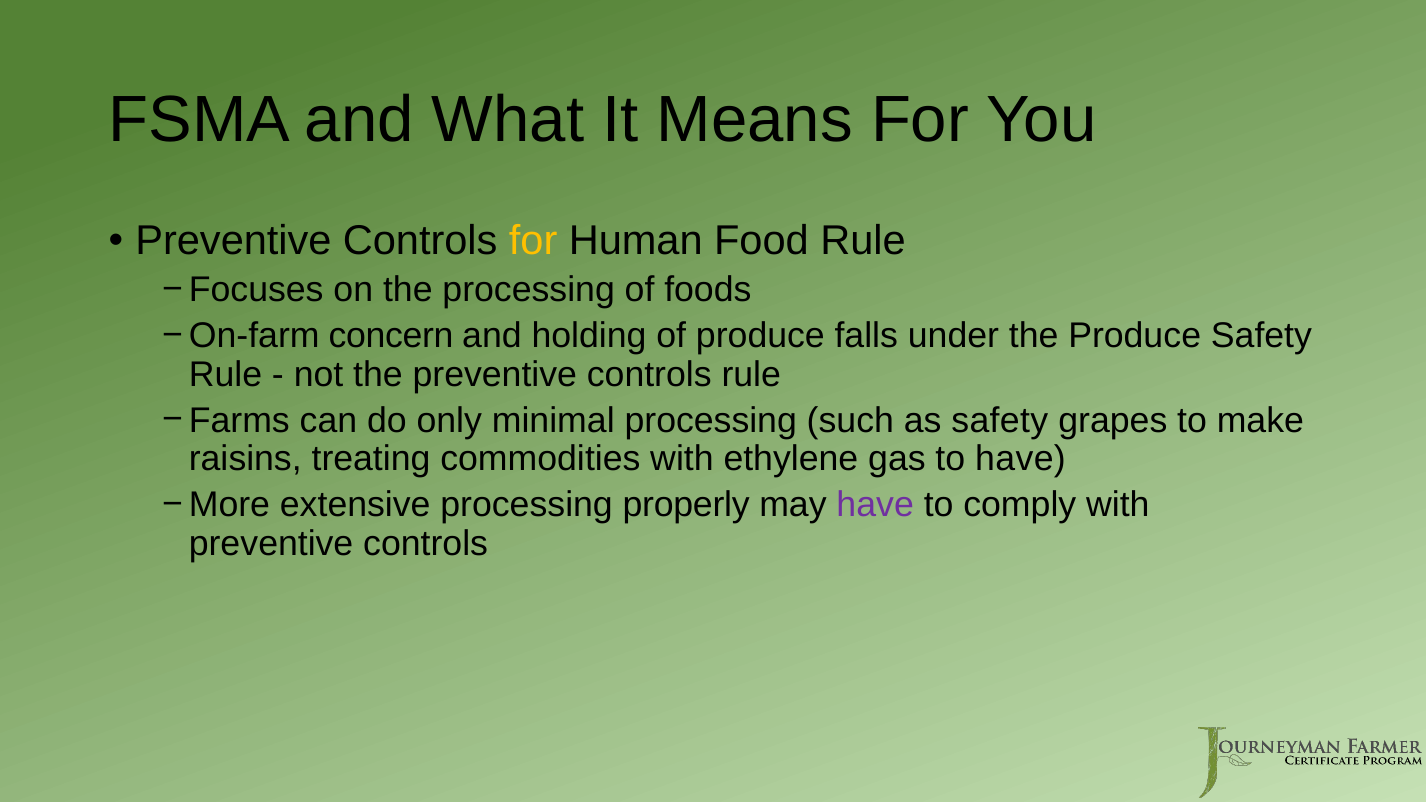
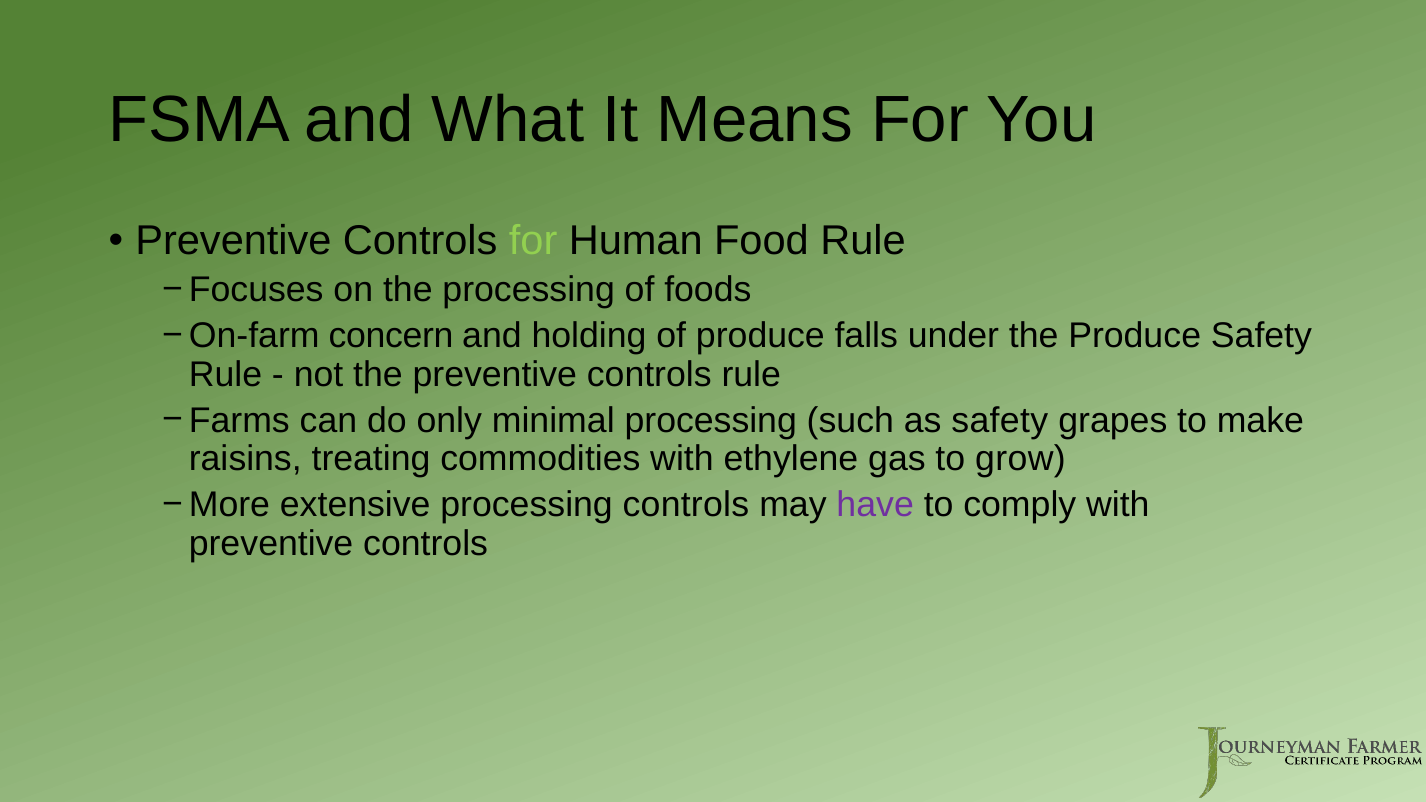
for colour: yellow -> light green (533, 241)
to have: have -> grow (1021, 459)
processing properly: properly -> controls (686, 505)
